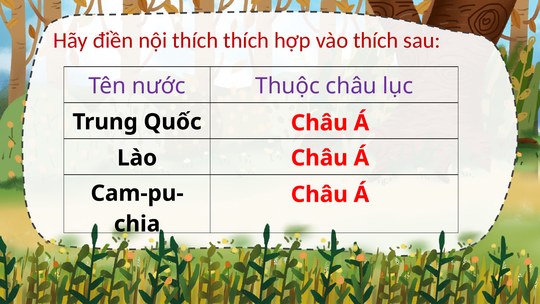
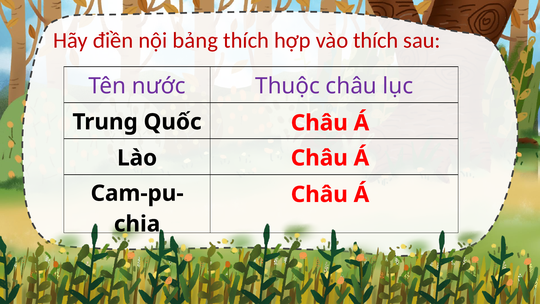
nội thích: thích -> bảng (195, 40)
